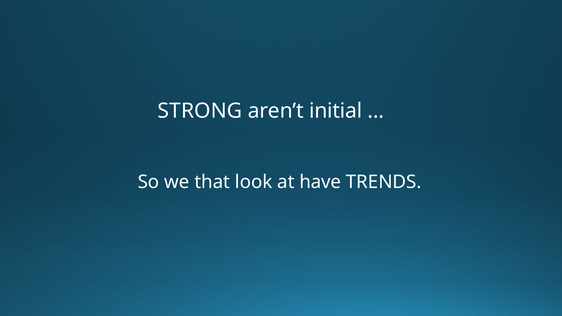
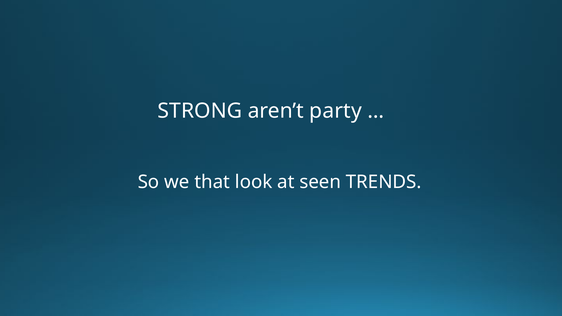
initial: initial -> party (336, 111)
have: have -> seen (320, 182)
